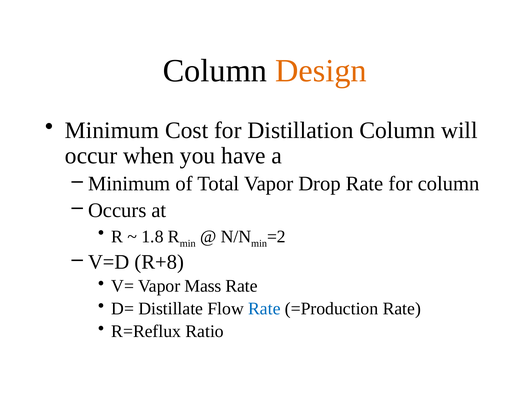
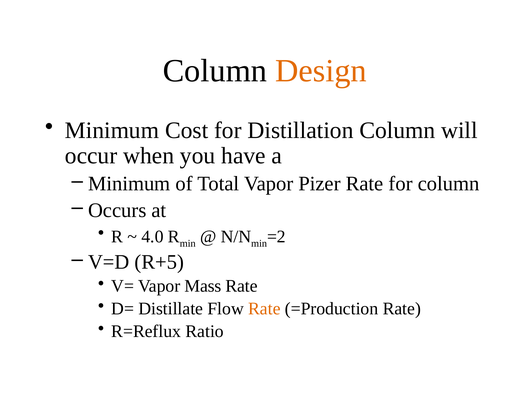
Drop: Drop -> Pizer (320, 184)
1.8: 1.8 -> 4.0 (152, 236)
R+8: R+8 -> R+5 (159, 262)
Rate colour: blue -> orange (264, 308)
